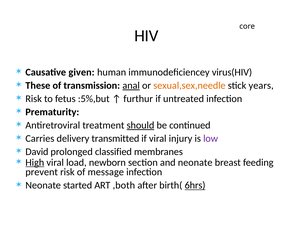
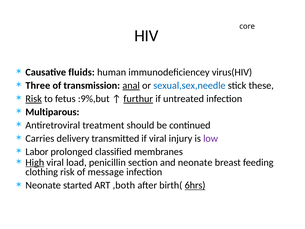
given: given -> fluids (82, 72)
These: These -> Three (38, 85)
sexual,sex,needle colour: orange -> blue (189, 85)
years: years -> these (261, 85)
Risk underline: none -> present (34, 99)
:5%,but: :5%,but -> :9%,but (94, 99)
furthur underline: none -> present (138, 99)
Prematurity: Prematurity -> Multiparous (52, 112)
should underline: present -> none (140, 125)
David: David -> Labor (37, 152)
newborn: newborn -> penicillin (107, 162)
prevent: prevent -> clothing (42, 172)
